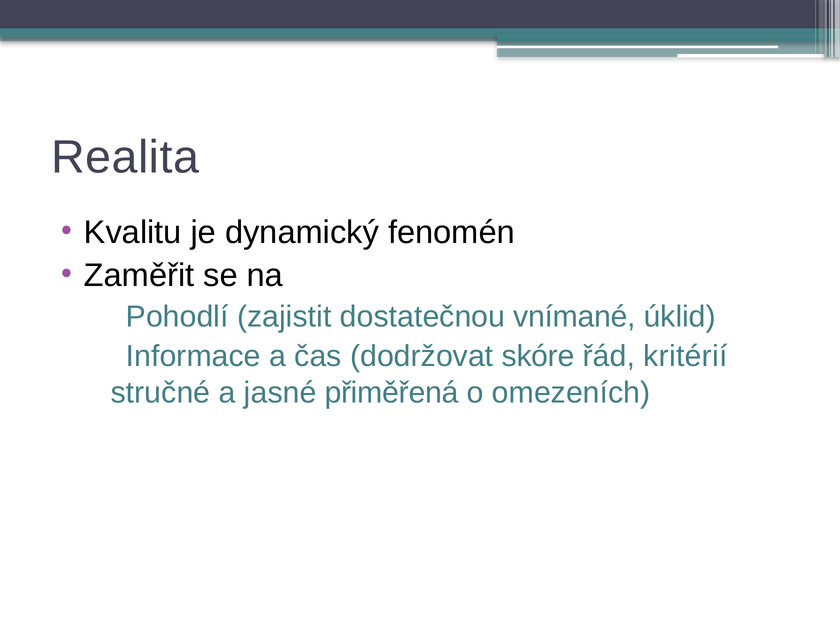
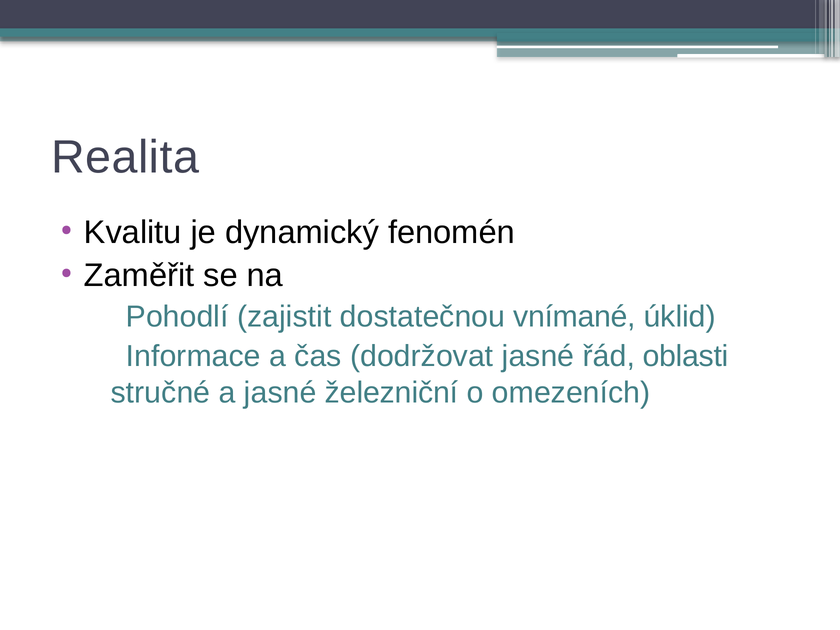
dodržovat skóre: skóre -> jasné (538, 356)
kritérií: kritérií -> oblasti (686, 356)
přiměřená: přiměřená -> železniční (392, 393)
